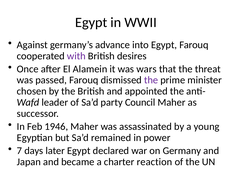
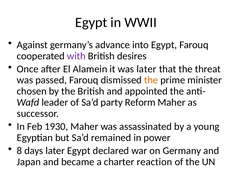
was wars: wars -> later (146, 69)
the colour: purple -> orange (151, 80)
Council: Council -> Reform (140, 102)
1946: 1946 -> 1930 (56, 127)
7: 7 -> 8 (19, 151)
